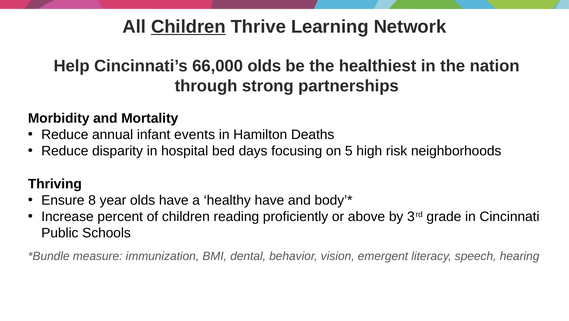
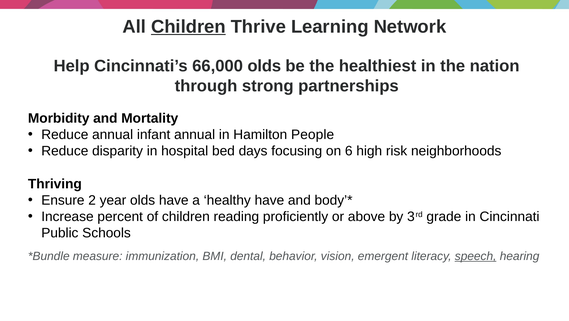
infant events: events -> annual (195, 135)
Deaths: Deaths -> People (313, 135)
5: 5 -> 6 (349, 151)
8: 8 -> 2 (92, 200)
speech underline: none -> present (476, 256)
